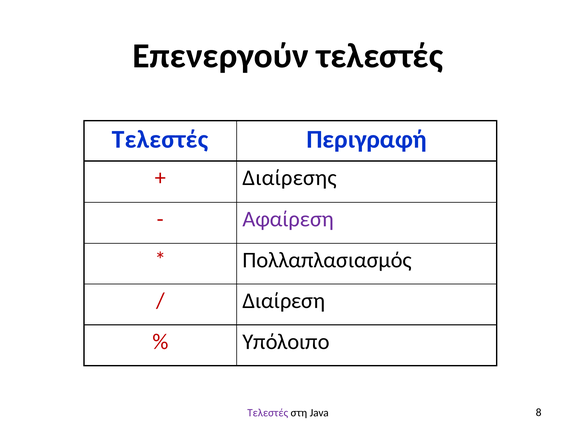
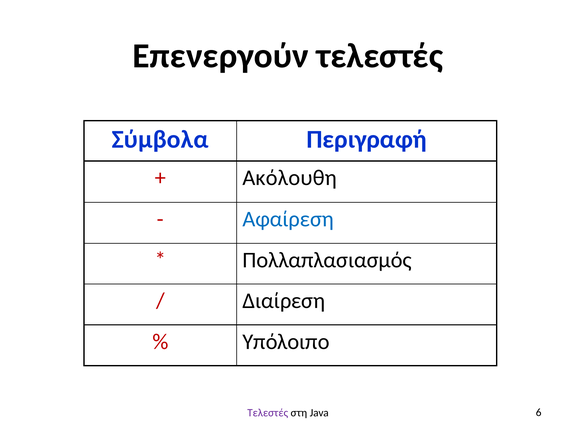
Τελεστές: Τελεστές -> Σύμβολα (160, 140)
Διαίρεσης: Διαίρεσης -> Ακόλουθη (290, 178)
Αφαίρεση colour: purple -> blue (288, 219)
8: 8 -> 6 (539, 413)
